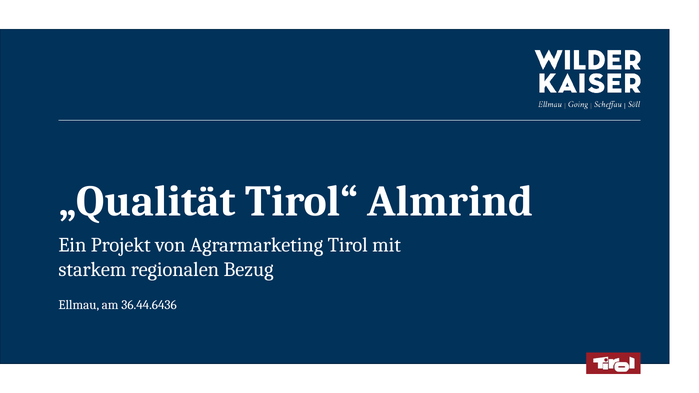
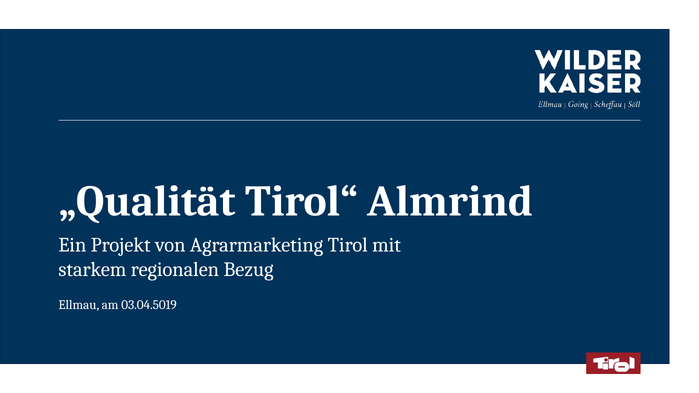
36.44.6436: 36.44.6436 -> 03.04.5019 (149, 305)
